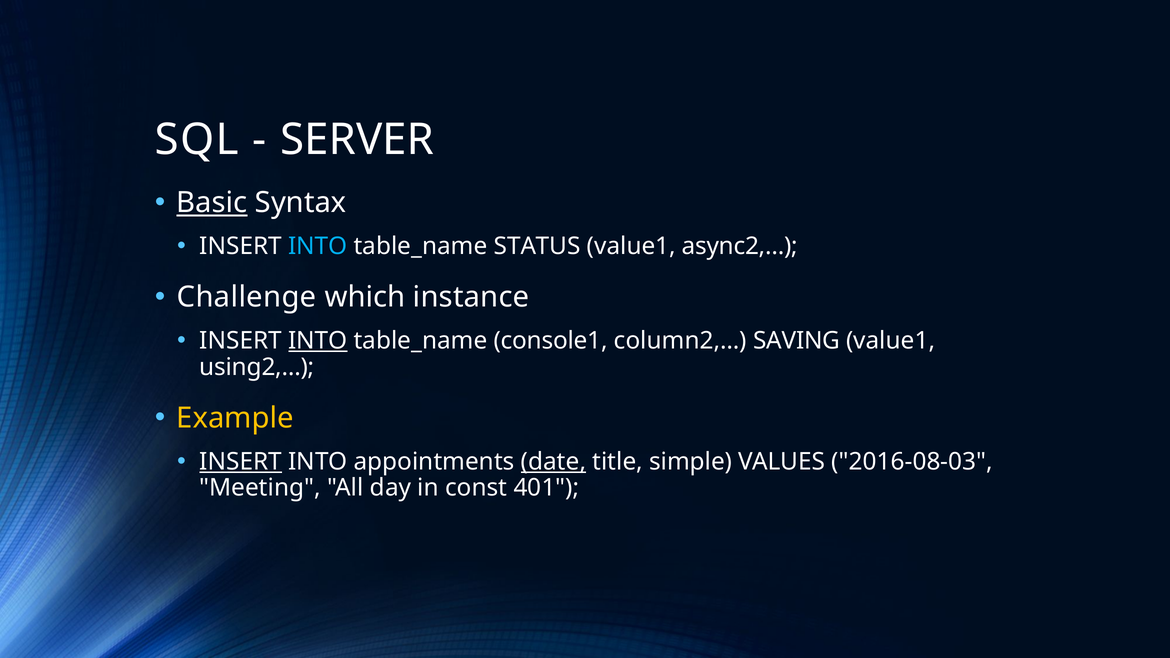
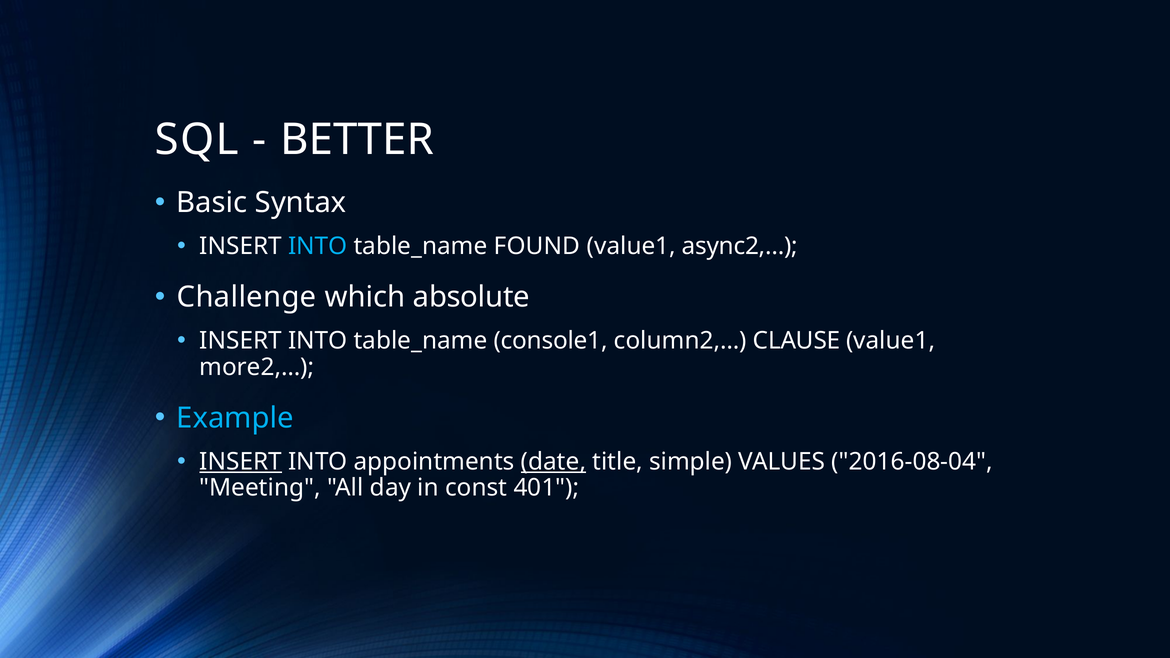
SERVER: SERVER -> BETTER (357, 140)
Basic underline: present -> none (212, 203)
STATUS: STATUS -> FOUND (537, 246)
instance: instance -> absolute (471, 297)
INTO underline: present -> none (318, 341)
SAVING: SAVING -> CLAUSE (797, 341)
using2,…: using2,… -> more2,… (257, 367)
Example colour: yellow -> light blue (235, 418)
2016-08-03: 2016-08-03 -> 2016-08-04 (912, 462)
